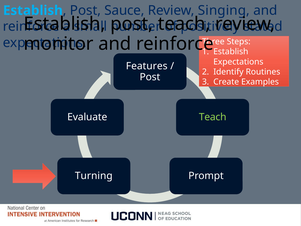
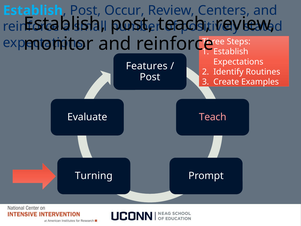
Sauce: Sauce -> Occur (124, 10)
Singing: Singing -> Centers (224, 10)
Teach colour: light green -> pink (213, 117)
